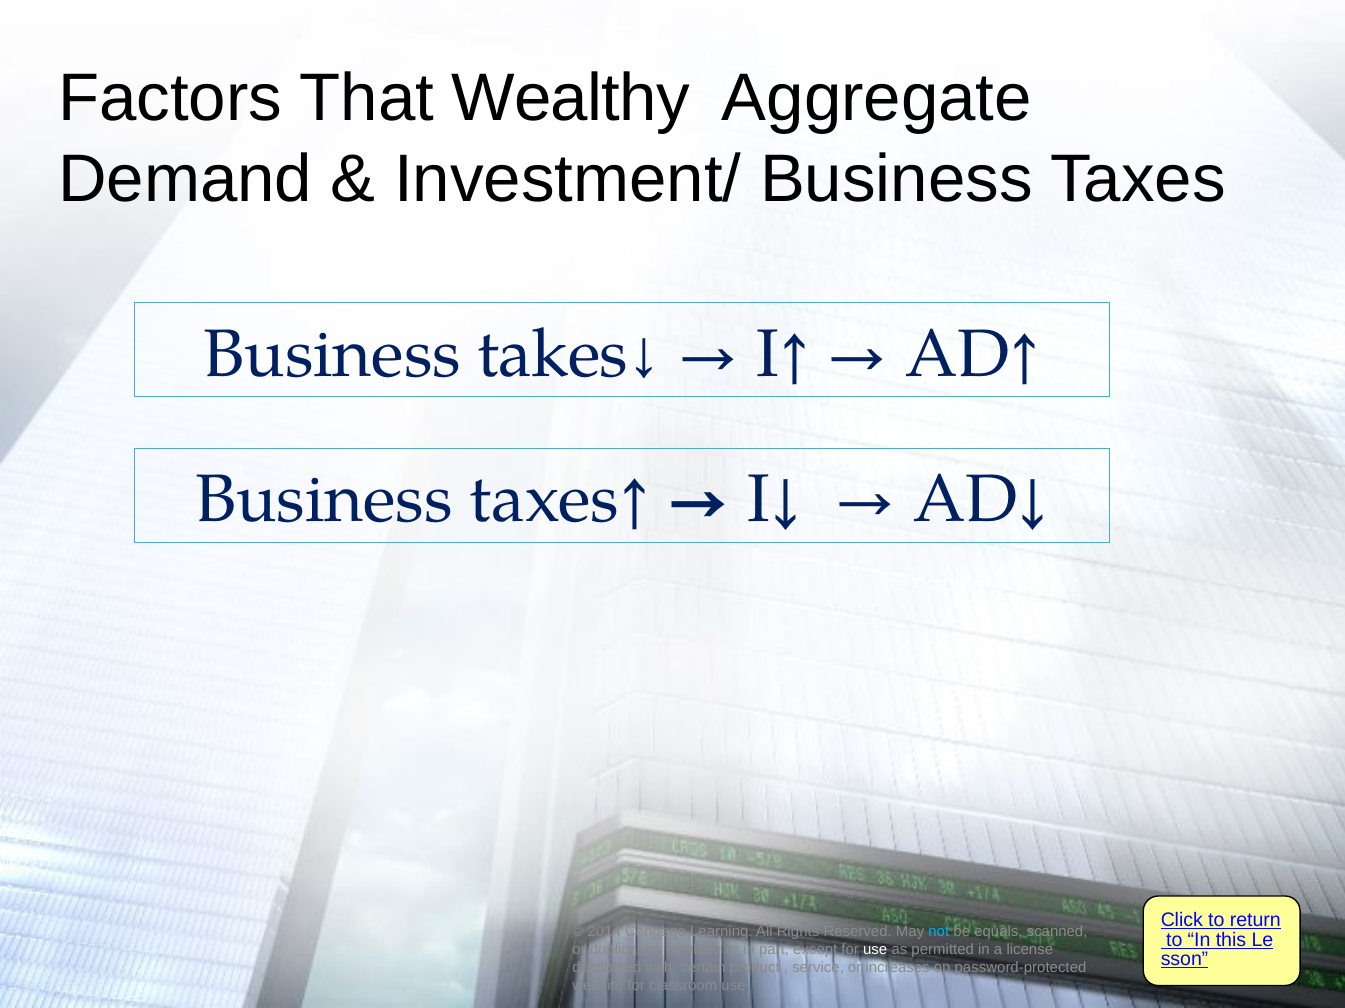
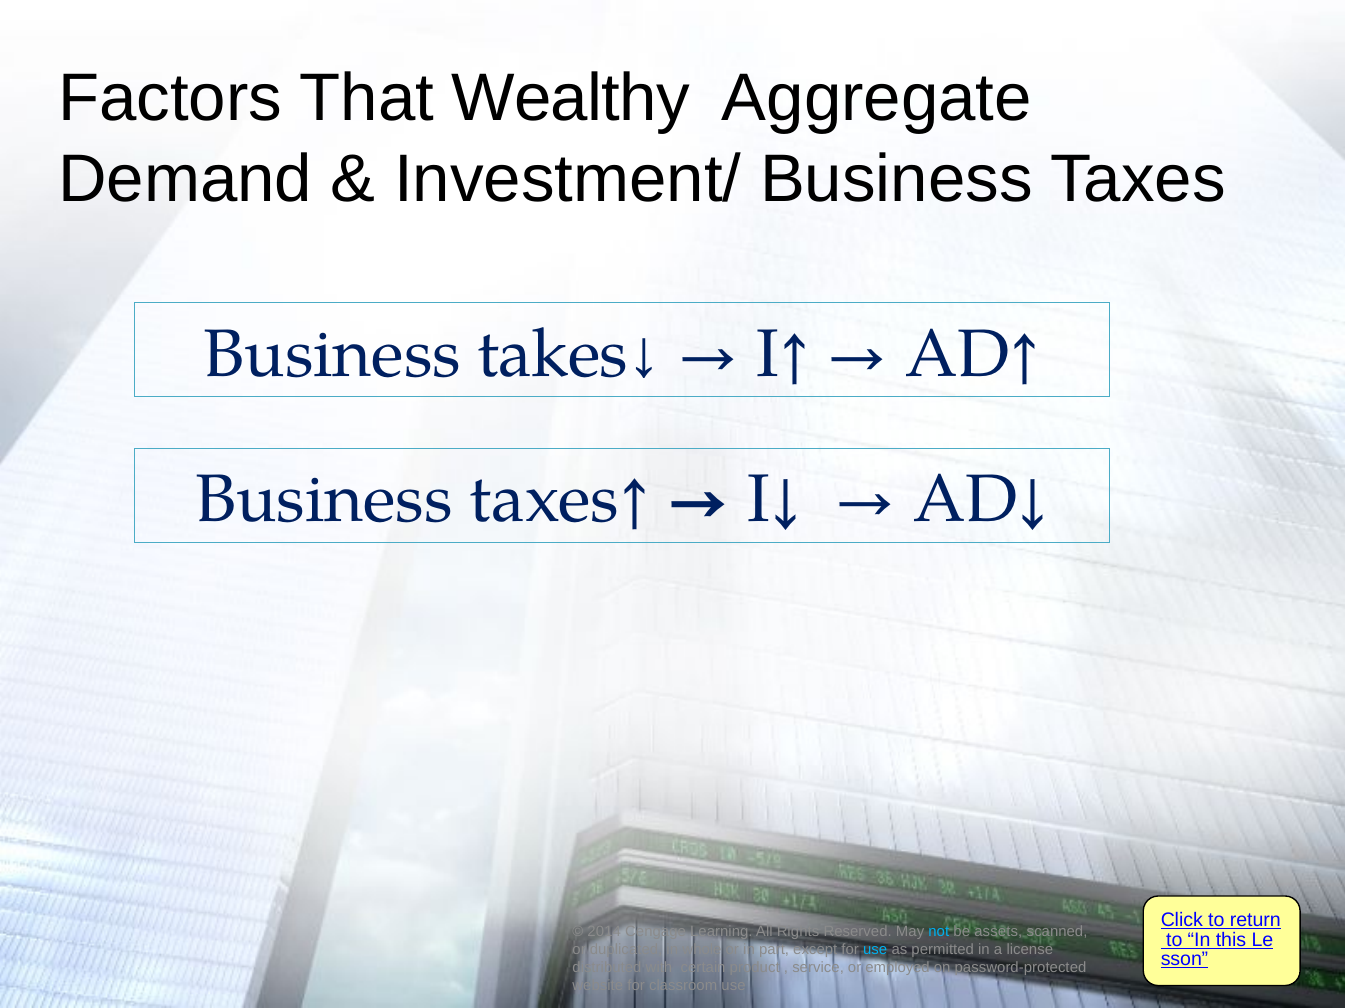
equals: equals -> assets (998, 933)
use colour: white -> light blue (875, 951)
increases: increases -> employed (898, 969)
